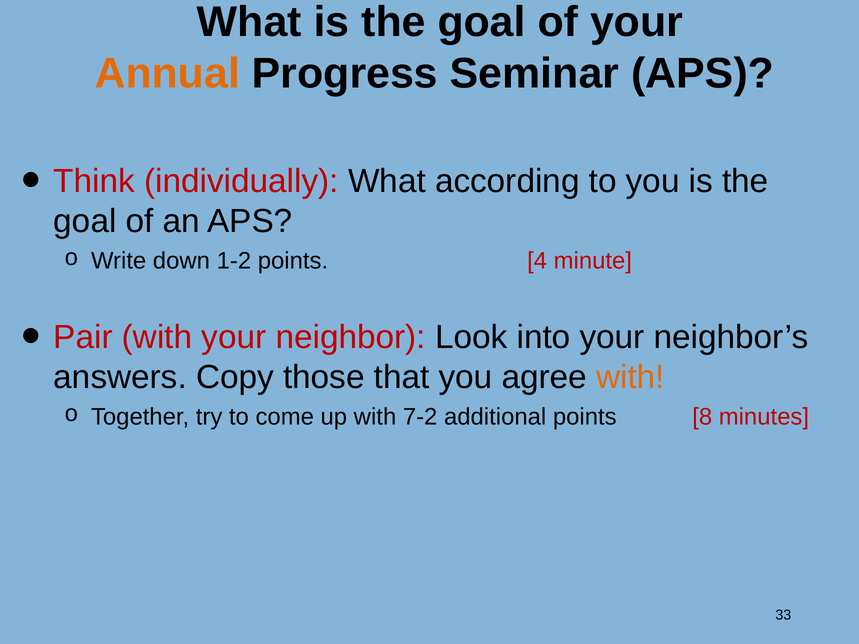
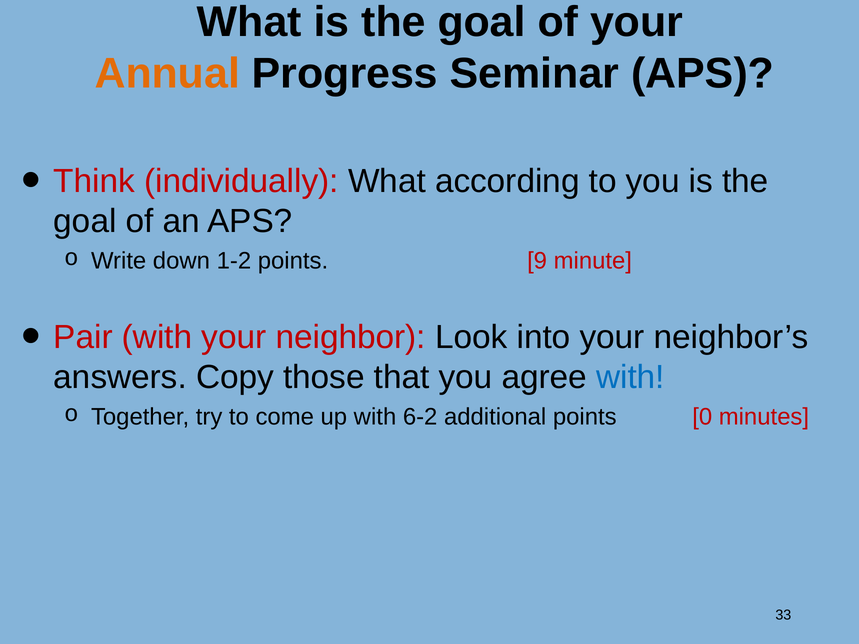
4: 4 -> 9 (537, 261)
with colour: orange -> blue (630, 378)
7-2: 7-2 -> 6-2 (420, 417)
8: 8 -> 0 (702, 417)
